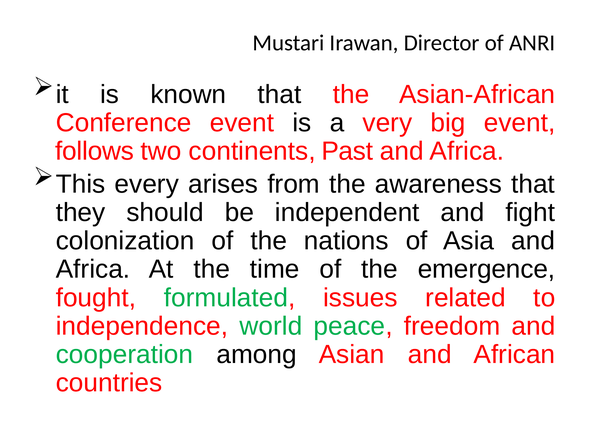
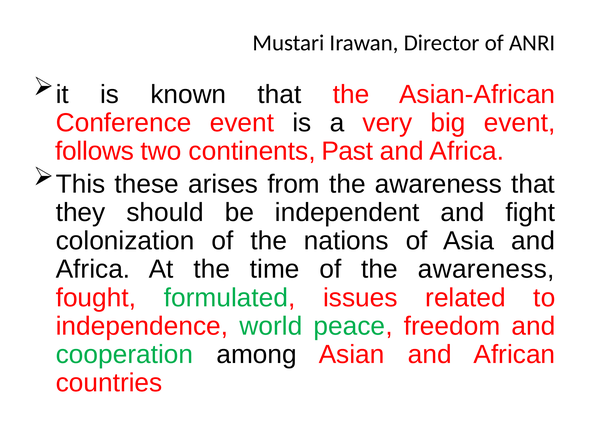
every: every -> these (147, 184)
of the emergence: emergence -> awareness (486, 269)
